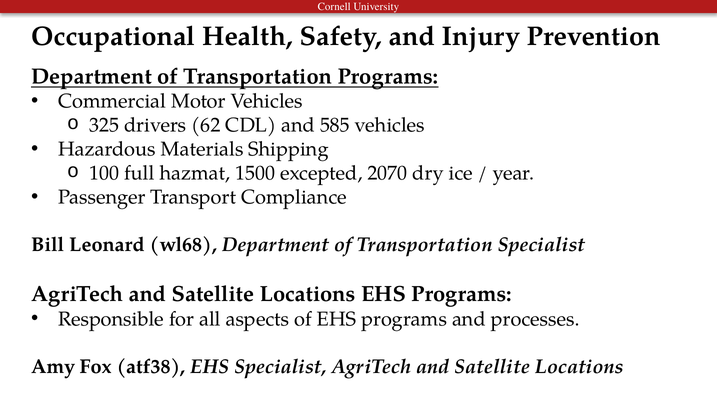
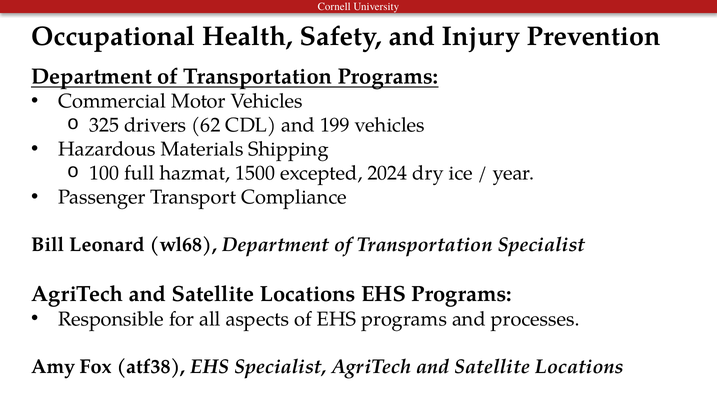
585: 585 -> 199 (335, 125)
2070: 2070 -> 2024 (387, 173)
